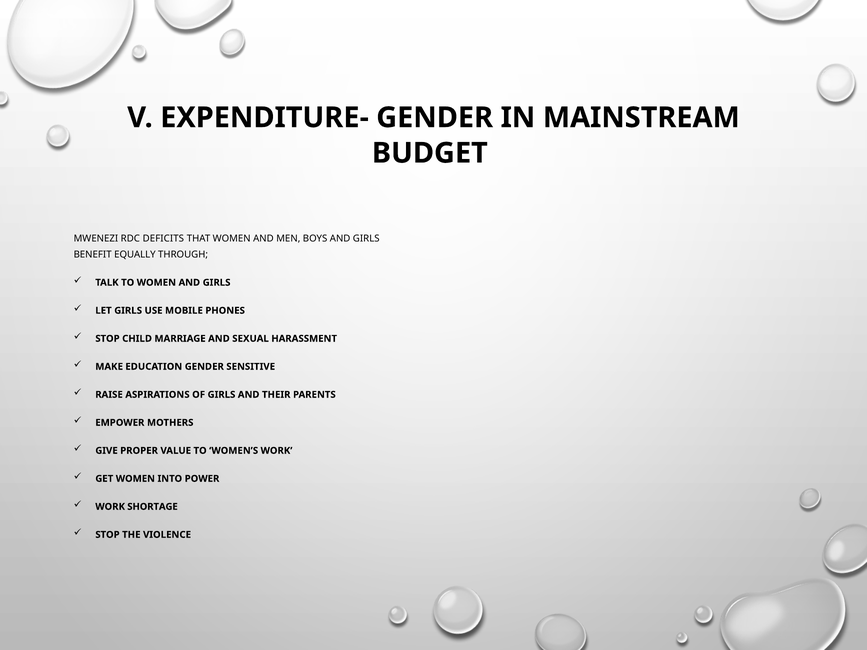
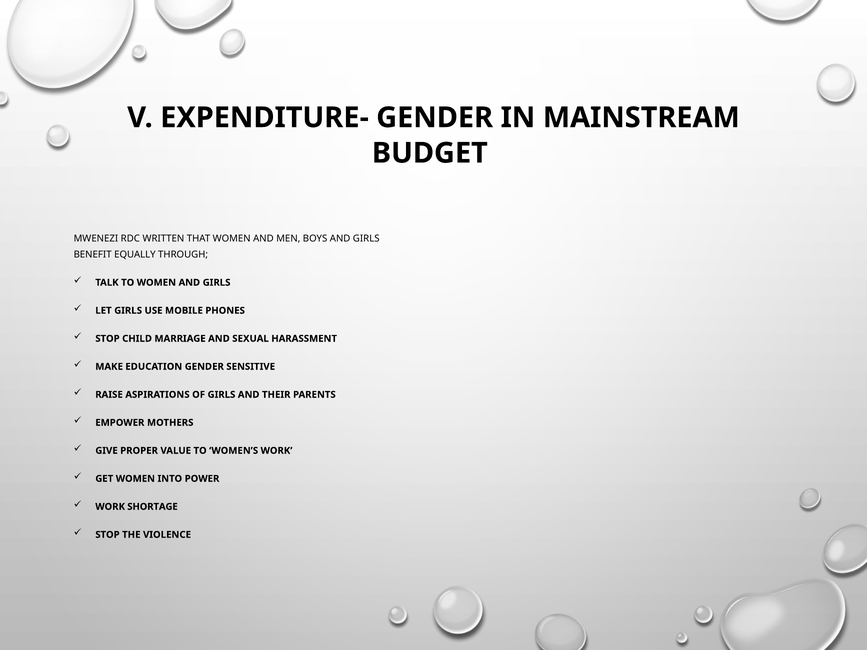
DEFICITS: DEFICITS -> WRITTEN (163, 239)
